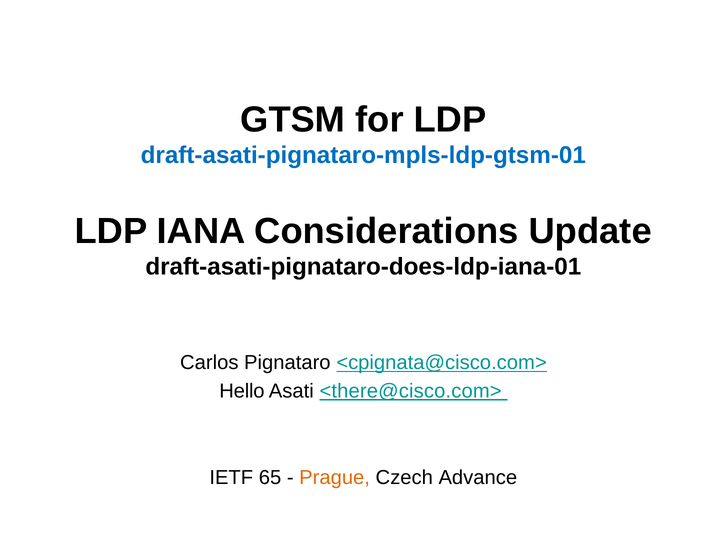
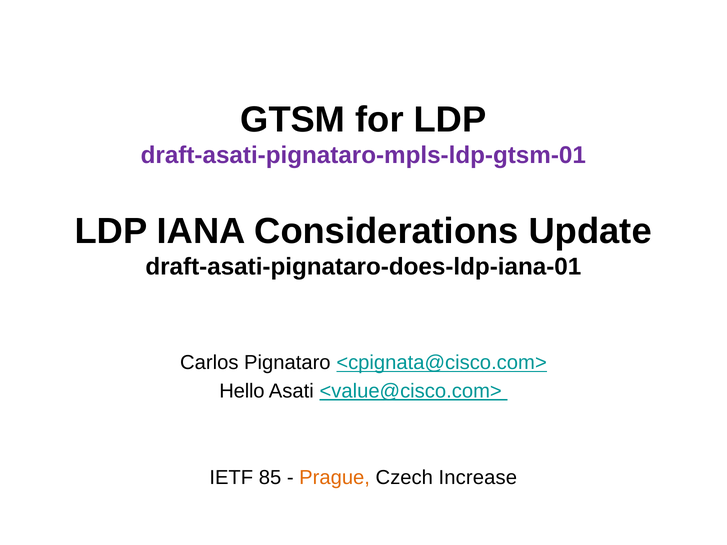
draft-asati-pignataro-mpls-ldp-gtsm-01 colour: blue -> purple (363, 156)
<there@cisco.com>: <there@cisco.com> -> <value@cisco.com> (411, 391)
65: 65 -> 85 (270, 478)
Advance: Advance -> Increase (478, 478)
